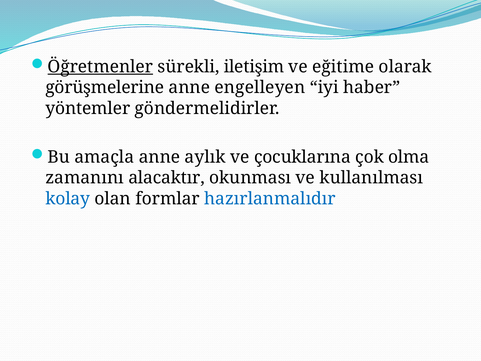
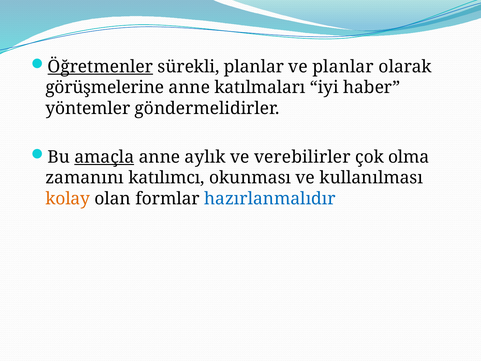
sürekli iletişim: iletişim -> planlar (254, 67)
ve eğitime: eğitime -> planlar (343, 67)
engelleyen: engelleyen -> katılmaları (260, 87)
amaçla underline: none -> present (104, 157)
çocuklarına: çocuklarına -> verebilirler (302, 157)
alacaktır: alacaktır -> katılımcı (167, 178)
kolay colour: blue -> orange (68, 199)
